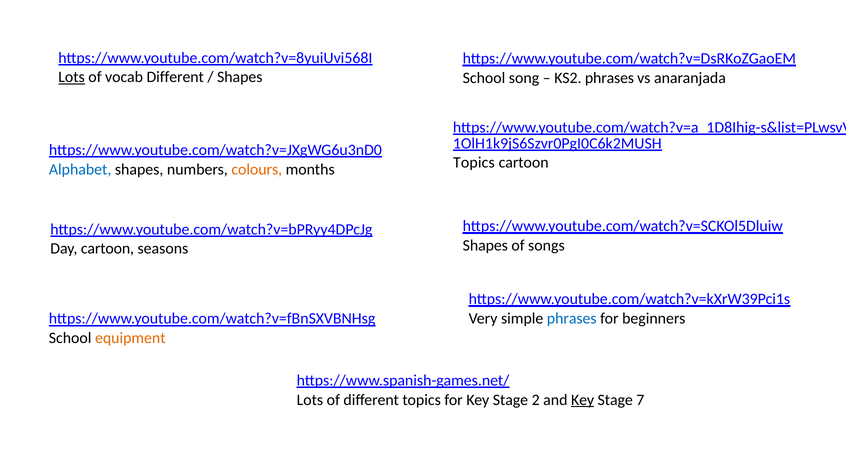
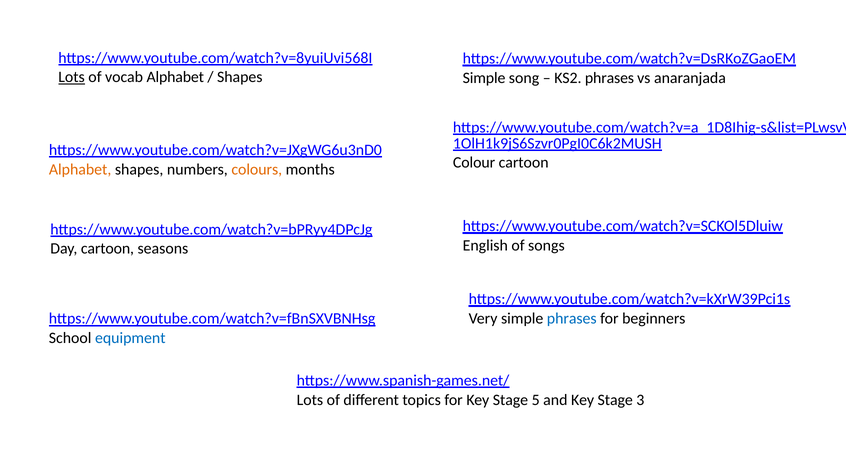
vocab Different: Different -> Alphabet (175, 77)
School: School -> Simple (484, 78)
Topics: Topics -> Colour (474, 163)
Alphabet colour: blue -> orange (80, 169)
Shapes: Shapes -> English (485, 245)
equipment colour: orange -> blue (130, 338)
2: 2 -> 5 (536, 400)
Key underline: present -> none (583, 400)
7: 7 -> 3 (640, 400)
